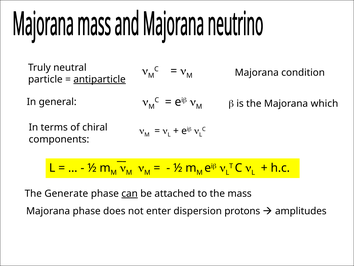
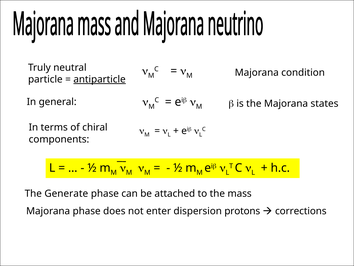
which: which -> states (324, 103)
can underline: present -> none (130, 193)
amplitudes: amplitudes -> corrections (301, 211)
